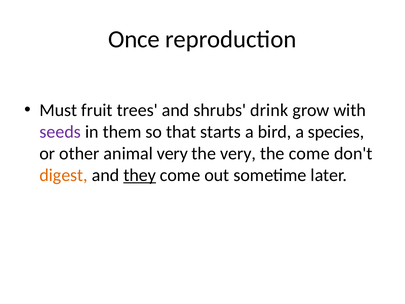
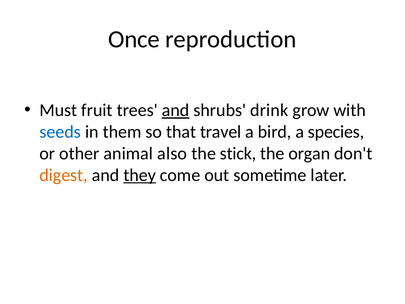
and underline: none -> present (176, 110)
seeds colour: purple -> blue (60, 132)
starts: starts -> travel (221, 132)
animal very: very -> also (172, 153)
the very: very -> stick (238, 153)
the come: come -> organ (309, 153)
